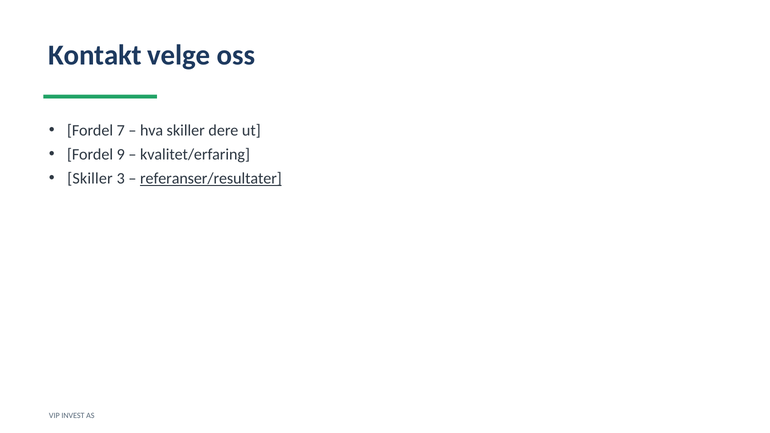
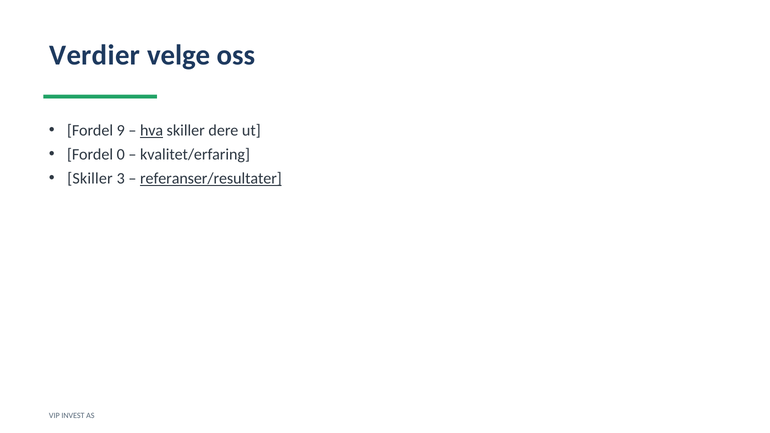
Kontakt: Kontakt -> Verdier (95, 55)
7: 7 -> 9 (121, 130)
hva underline: none -> present (152, 130)
9: 9 -> 0 (121, 154)
